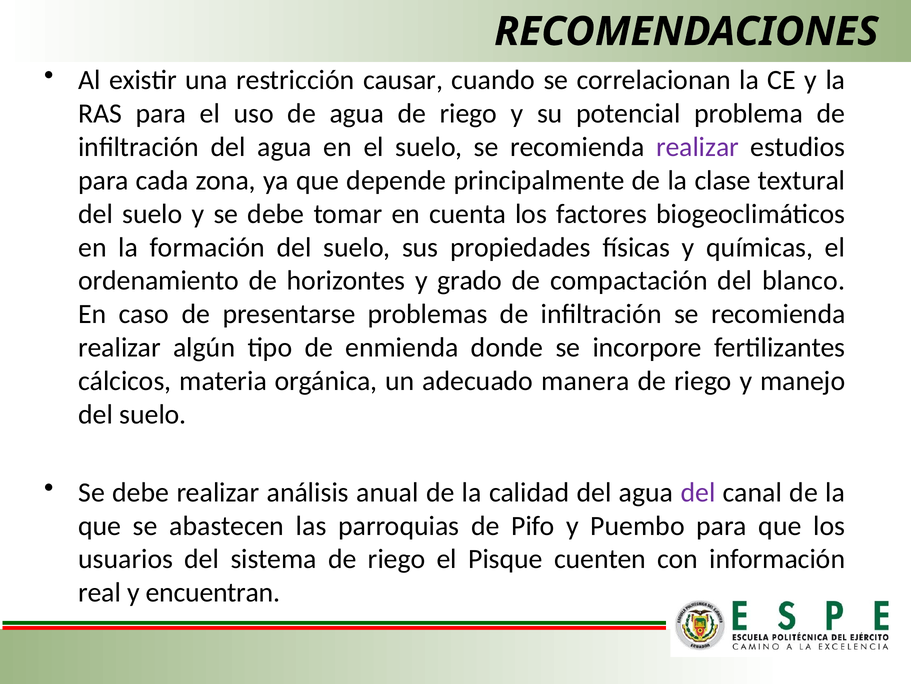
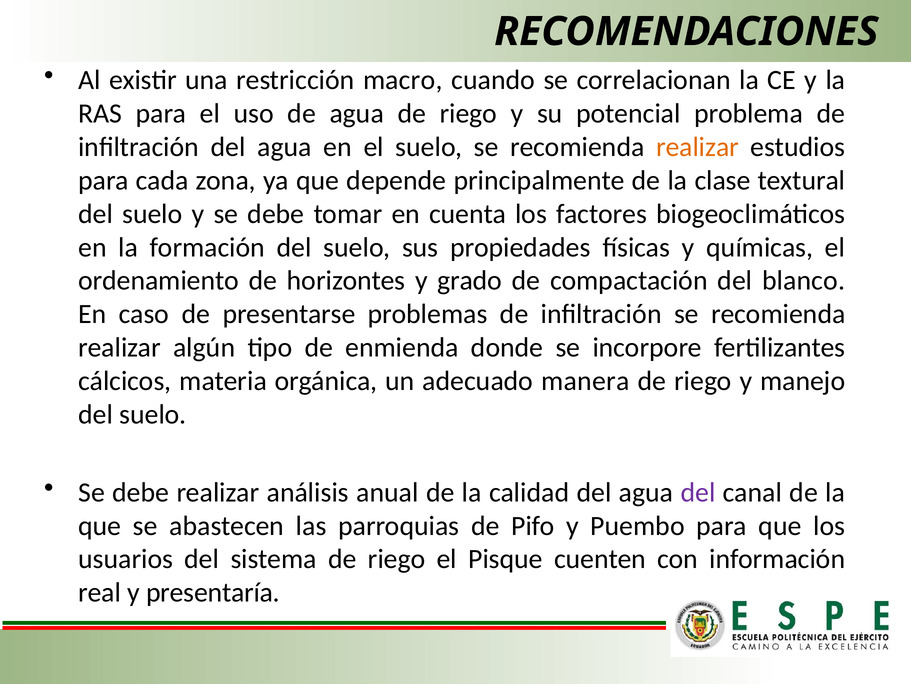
causar: causar -> macro (403, 80)
realizar colour: purple -> orange (698, 147)
encuentran: encuentran -> presentaría (213, 592)
